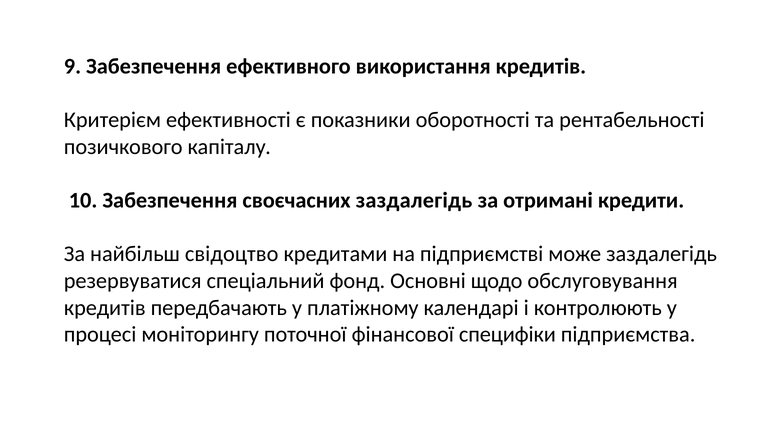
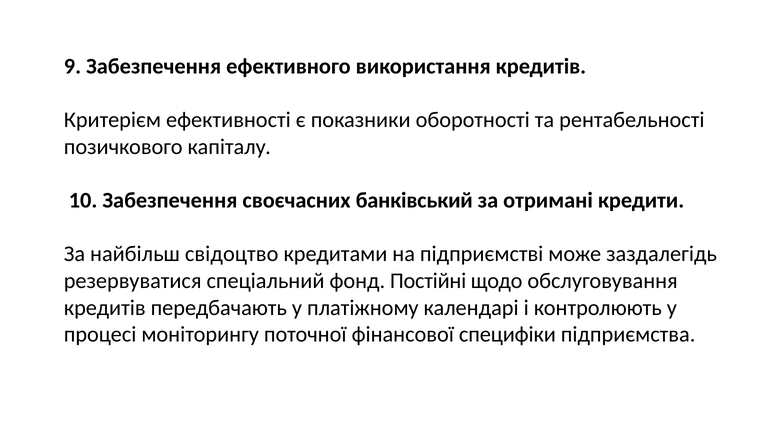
своєчасних заздалегідь: заздалегідь -> банківський (414, 200)
Основні: Основні -> Постійні (428, 281)
